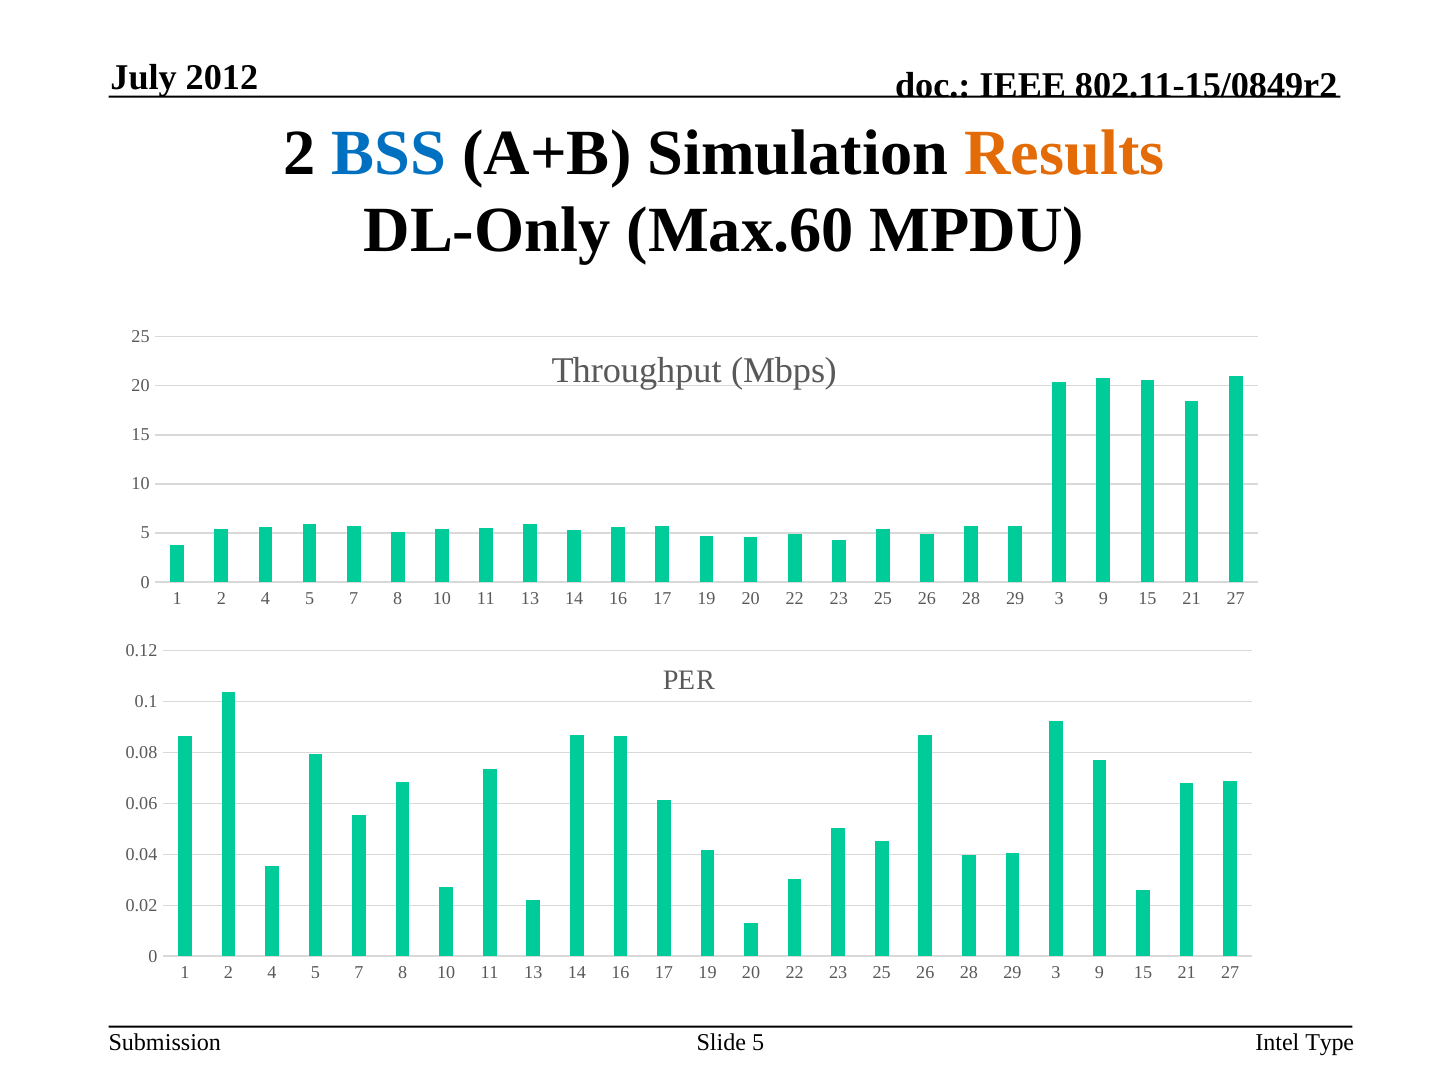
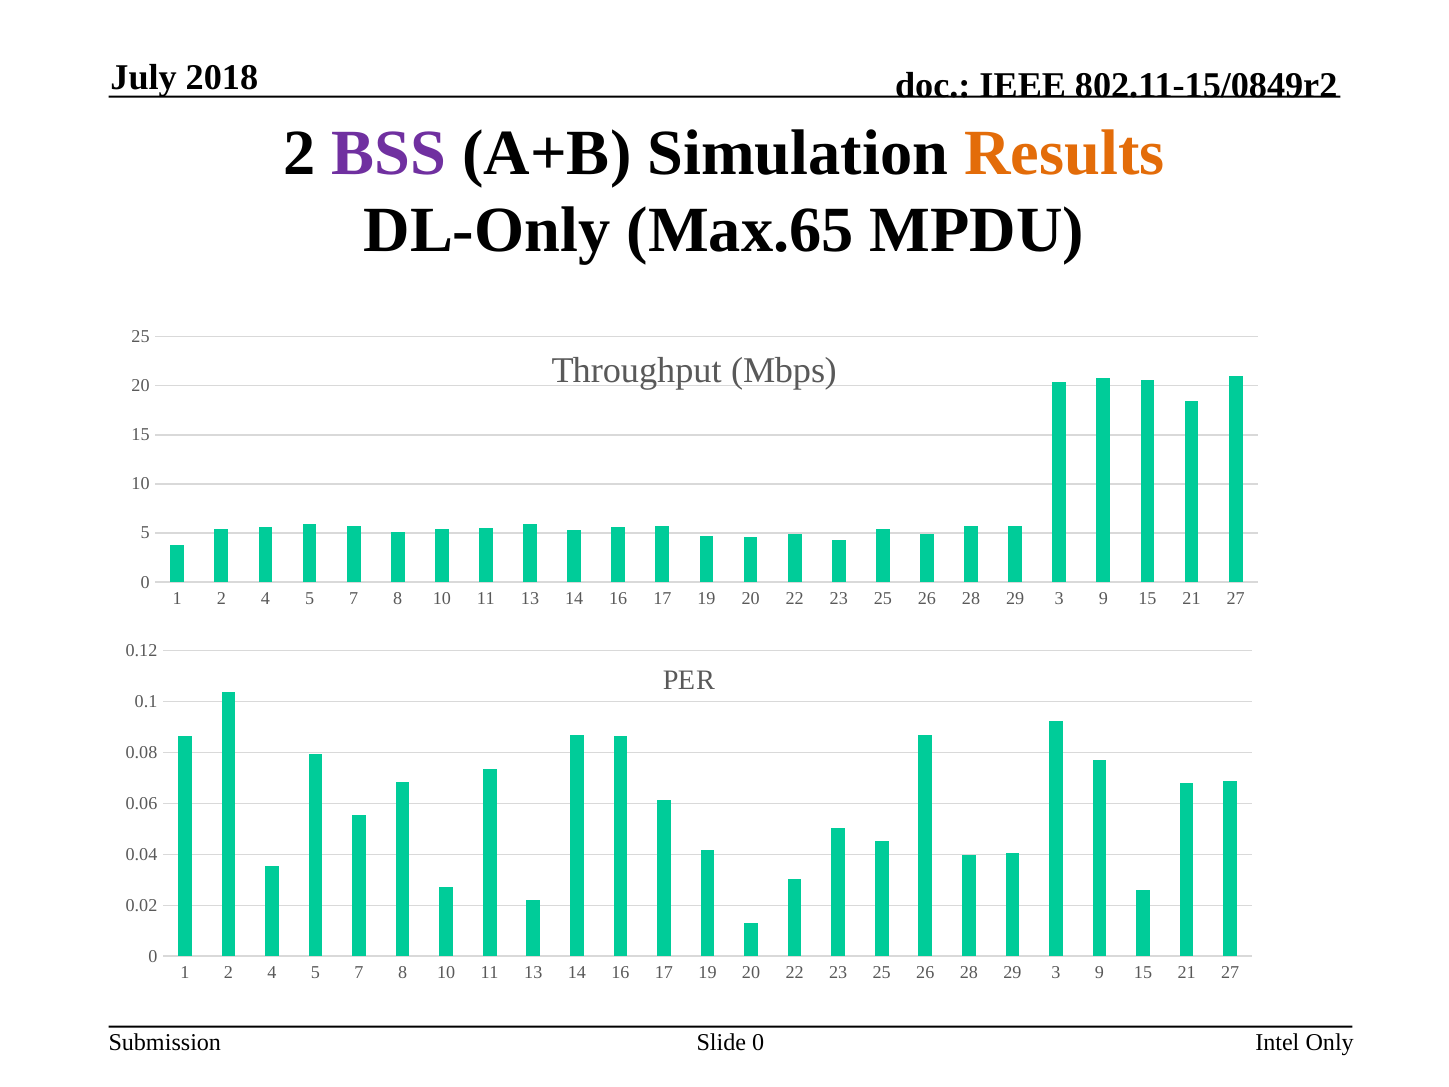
2012: 2012 -> 2018 (222, 77)
BSS colour: blue -> purple (389, 153)
Max.60: Max.60 -> Max.65 (740, 230)
Slide 5: 5 -> 0 (758, 1042)
Type: Type -> Only (1330, 1042)
